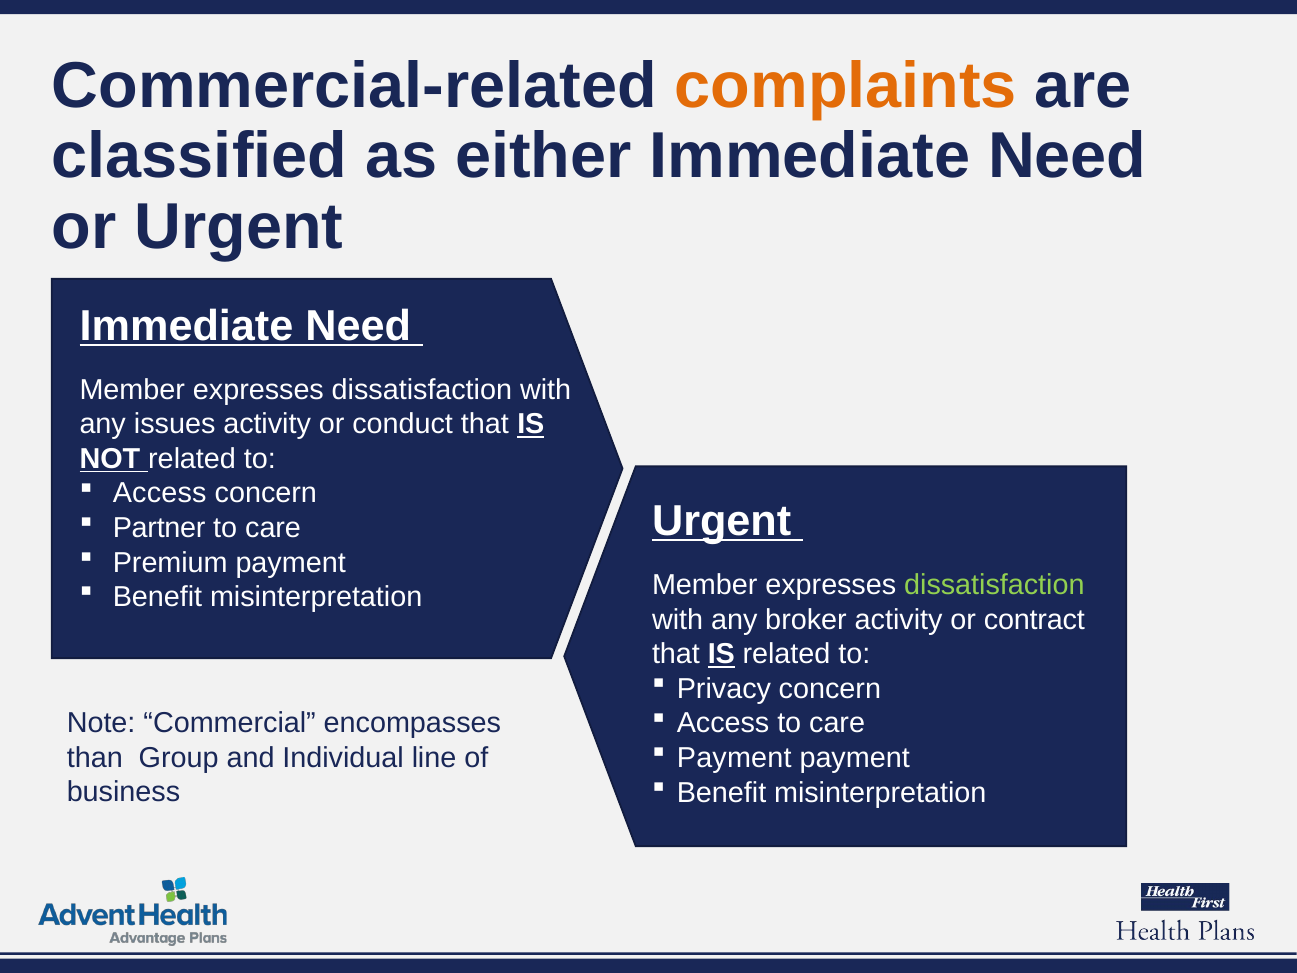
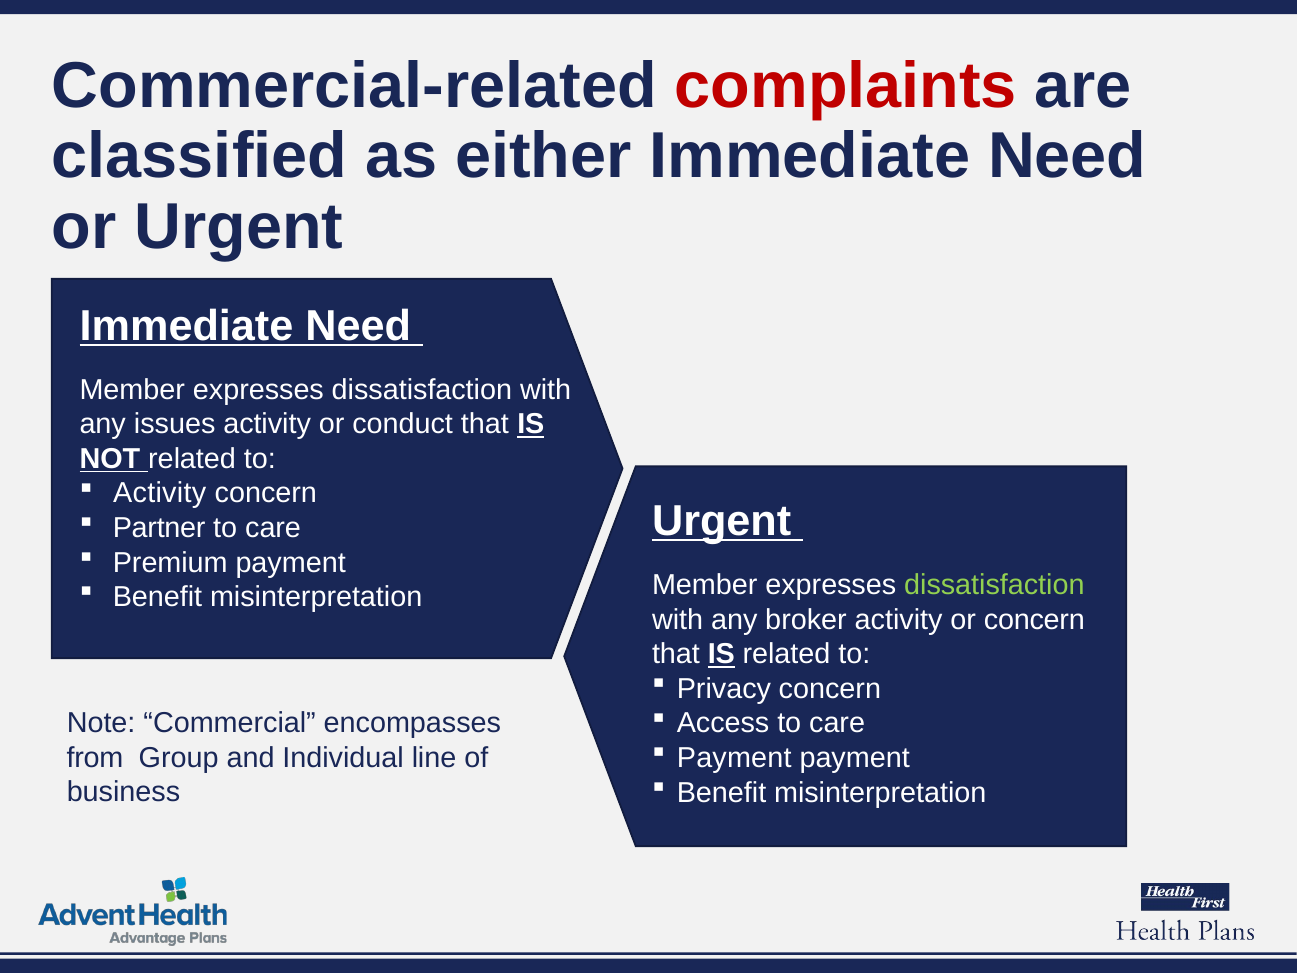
complaints colour: orange -> red (846, 86)
Access: Access -> Activity (160, 493)
or contract: contract -> concern (1034, 619)
than: than -> from (95, 758)
